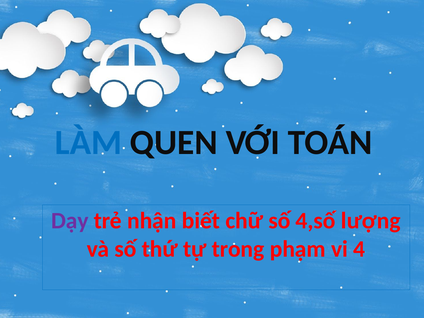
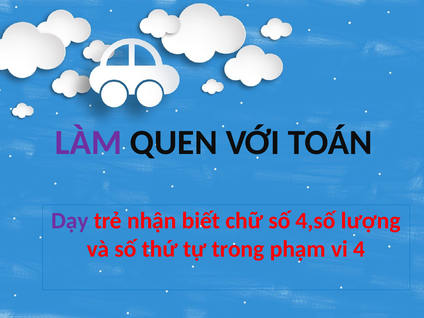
LÀM colour: blue -> purple (88, 142)
